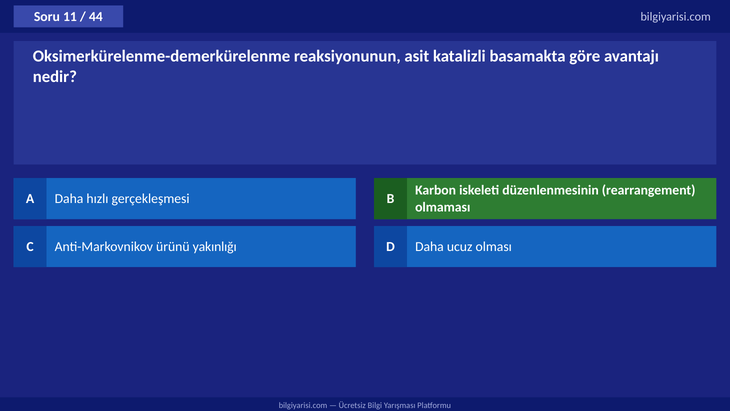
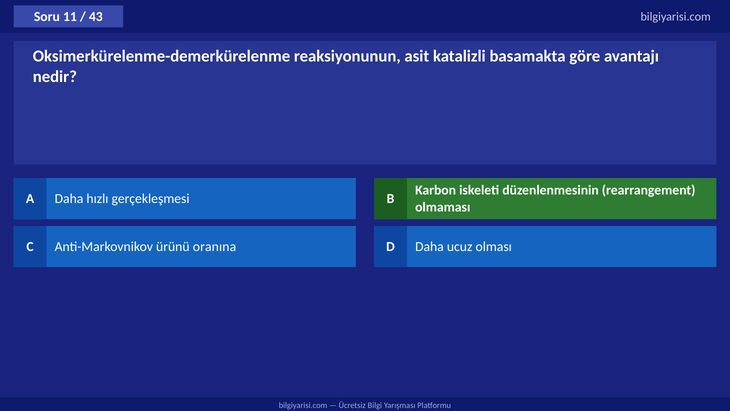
44: 44 -> 43 (96, 17)
yakınlığı: yakınlığı -> oranına (215, 247)
